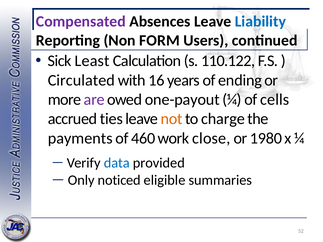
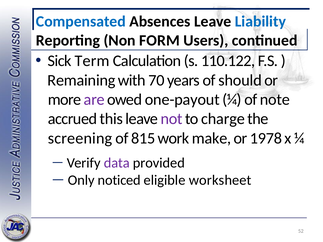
Compensated colour: purple -> blue (81, 22)
Least: Least -> Term (92, 61)
Circulated: Circulated -> Remaining (81, 80)
16: 16 -> 70 (156, 80)
ending: ending -> should (240, 80)
cells: cells -> note (275, 100)
ties: ties -> this (111, 119)
not colour: orange -> purple (172, 119)
payments: payments -> screening (80, 138)
460: 460 -> 815 (143, 138)
close: close -> make (211, 138)
1980: 1980 -> 1978 (266, 138)
data colour: blue -> purple (117, 163)
summaries: summaries -> worksheet (220, 180)
